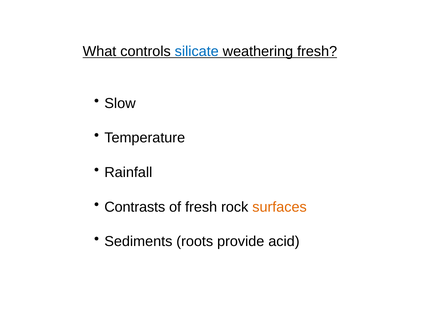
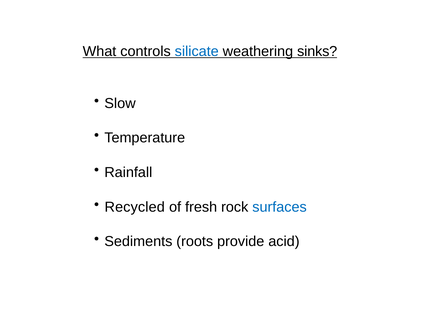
weathering fresh: fresh -> sinks (317, 51)
Contrasts: Contrasts -> Recycled (135, 207)
surfaces colour: orange -> blue (280, 207)
